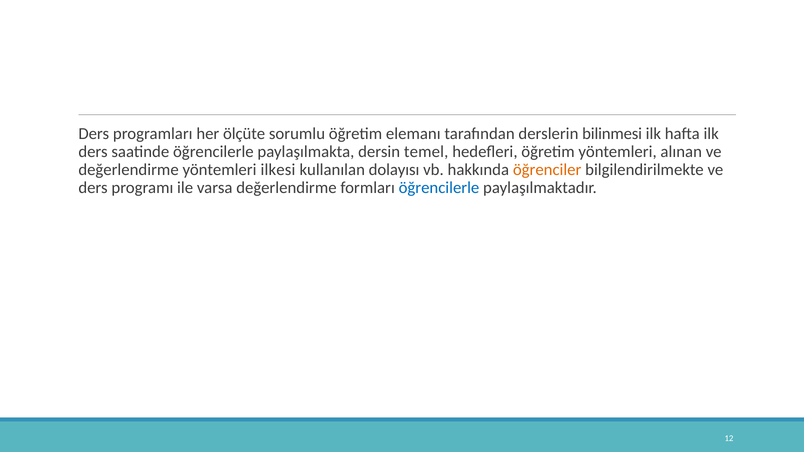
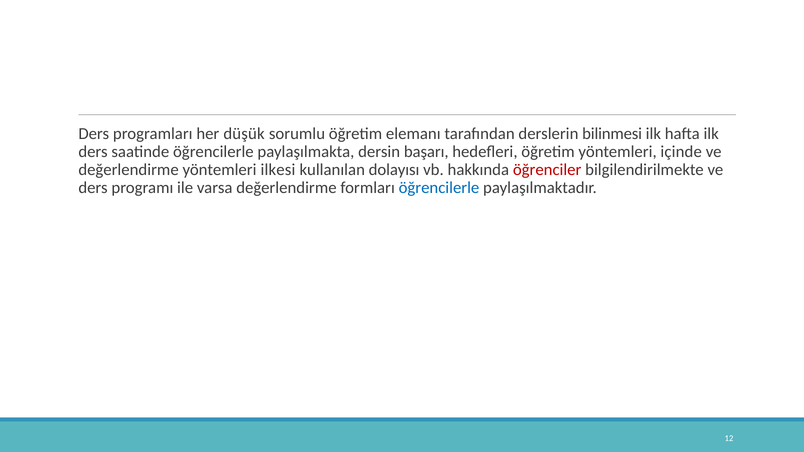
ölçüte: ölçüte -> düşük (244, 134)
temel: temel -> başarı (426, 152)
alınan: alınan -> içinde (681, 152)
öğrenciler colour: orange -> red (547, 170)
